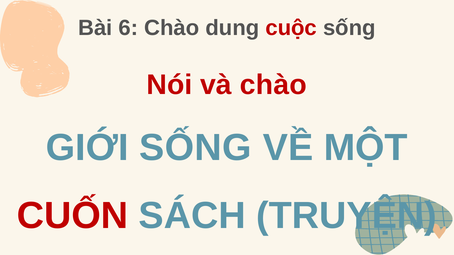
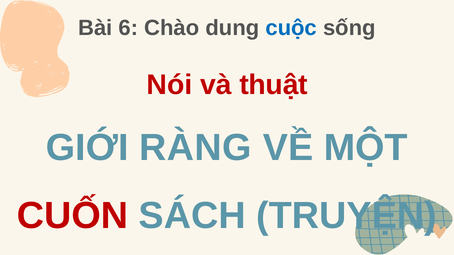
cuộc colour: red -> blue (291, 28)
và chào: chào -> thuật (274, 85)
GIỚI SỐNG: SỐNG -> RÀNG (195, 148)
